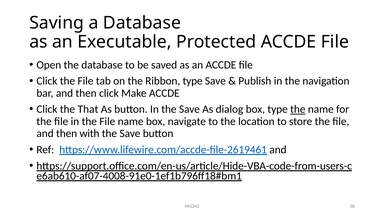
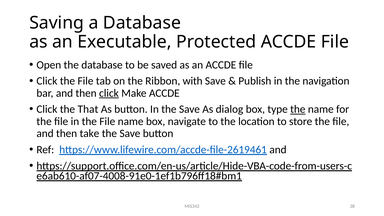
Ribbon type: type -> with (193, 81)
click underline: none -> present (109, 93)
with: with -> take (89, 133)
